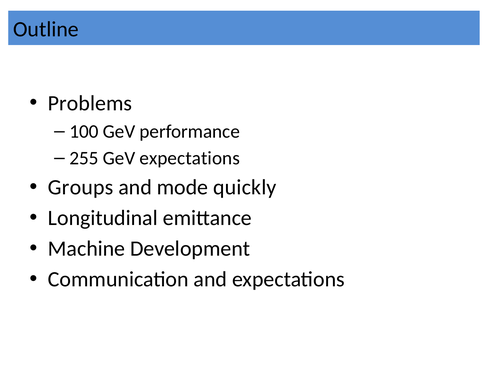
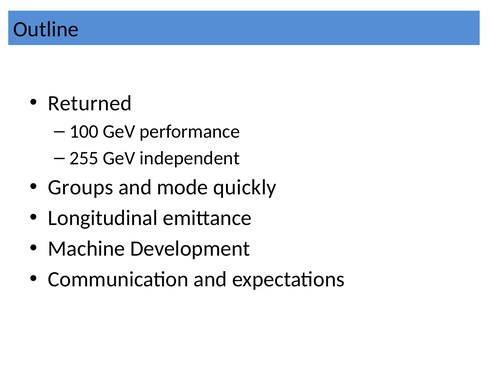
Problems: Problems -> Returned (90, 103)
GeV expectations: expectations -> independent (190, 158)
